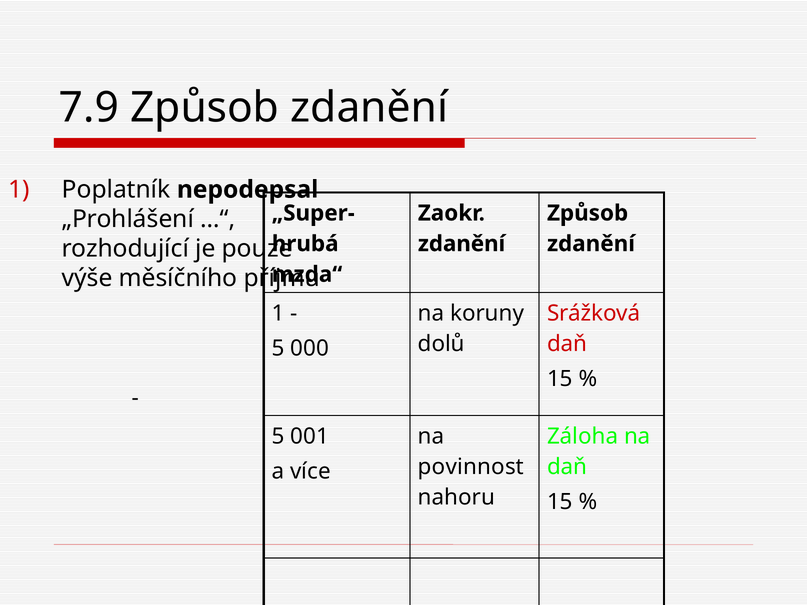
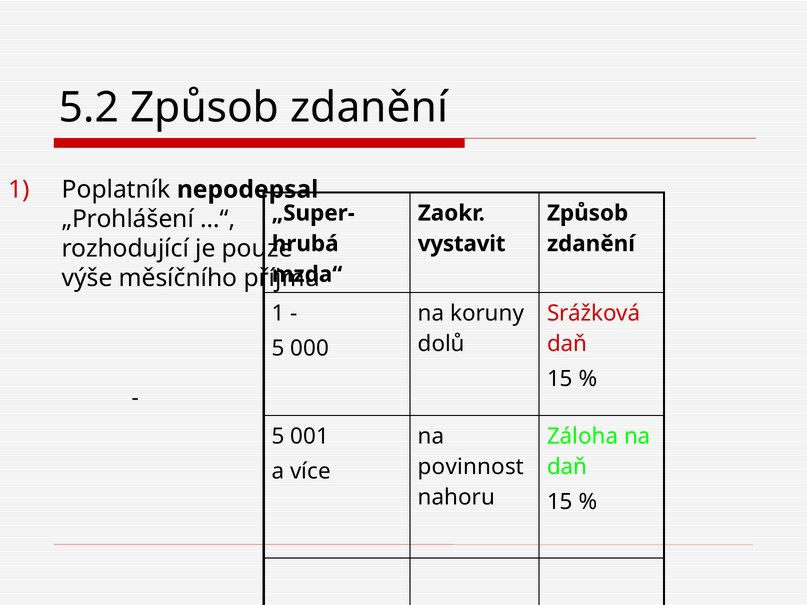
7.9: 7.9 -> 5.2 (89, 108)
zdanění: zdanění -> vystavit (462, 244)
